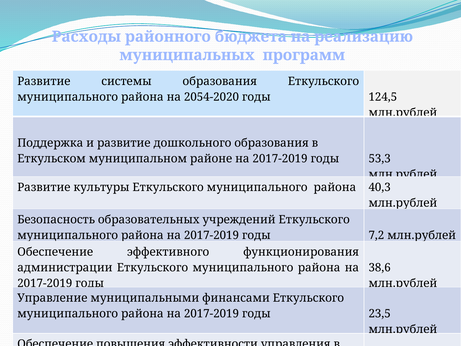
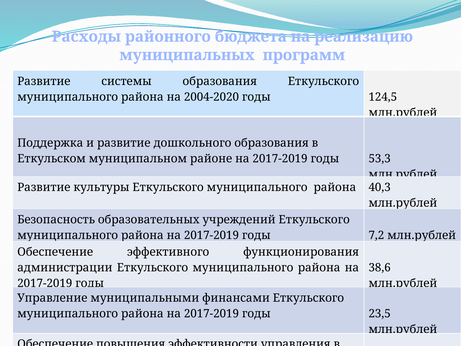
2054-2020: 2054-2020 -> 2004-2020 (211, 97)
